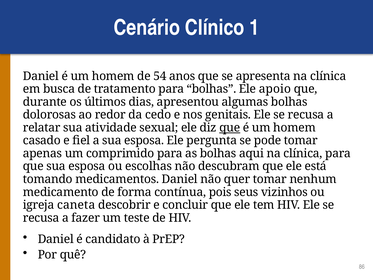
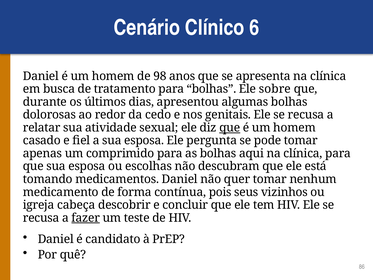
1: 1 -> 6 (254, 28)
54: 54 -> 98 (160, 76)
apoio: apoio -> sobre (275, 89)
caneta: caneta -> cabeça (76, 205)
fazer underline: none -> present (86, 218)
